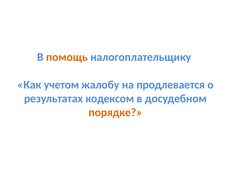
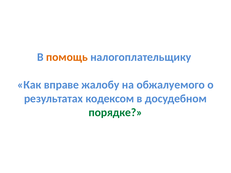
учетом: учетом -> вправе (61, 85)
продлевается: продлевается -> обжалуемого (171, 85)
порядке colour: orange -> green (115, 113)
